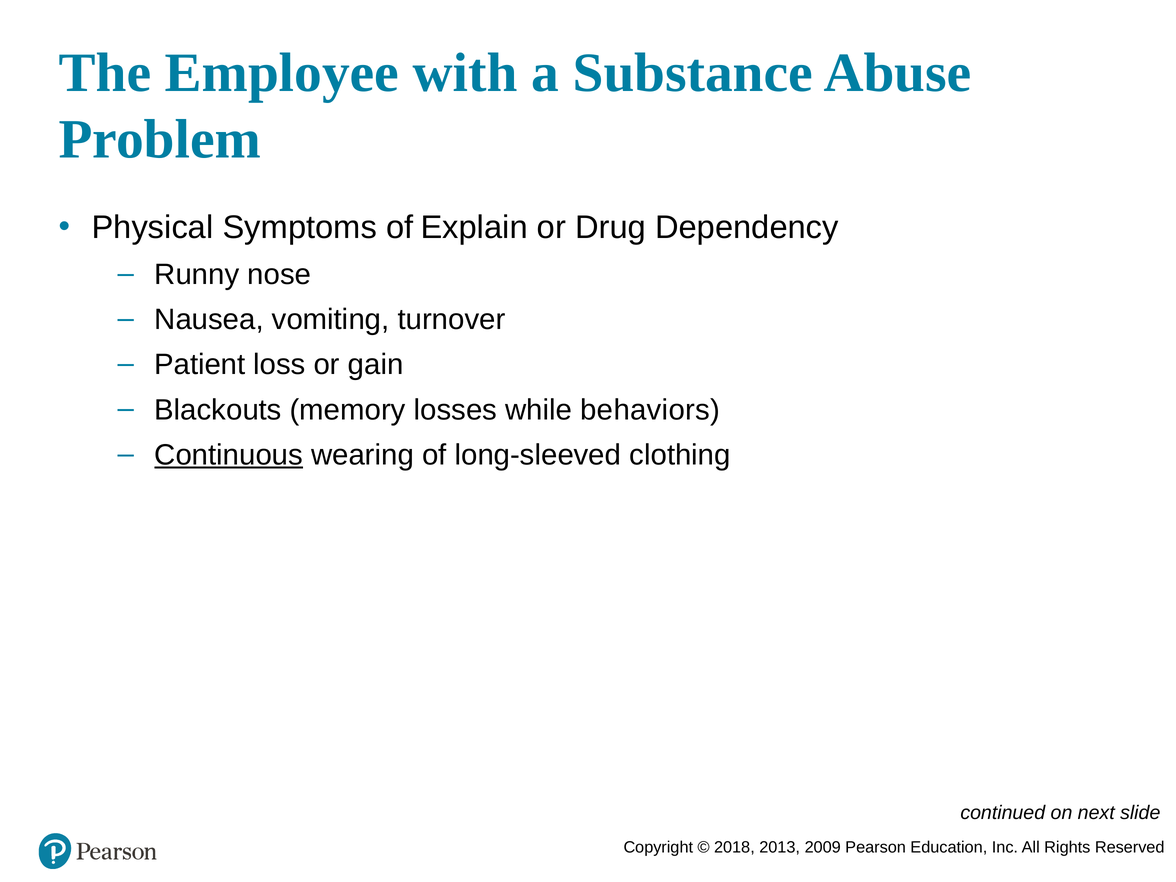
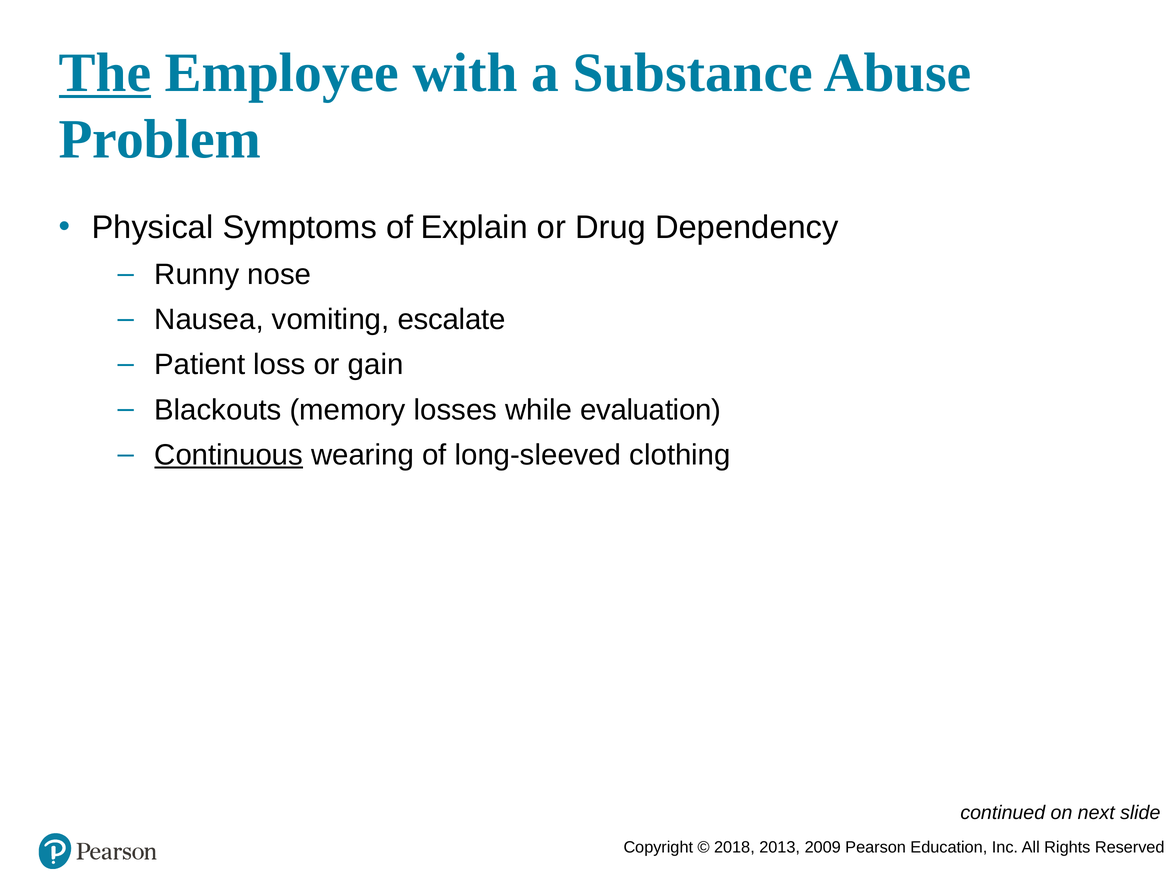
The underline: none -> present (105, 73)
turnover: turnover -> escalate (452, 320)
behaviors: behaviors -> evaluation (651, 410)
